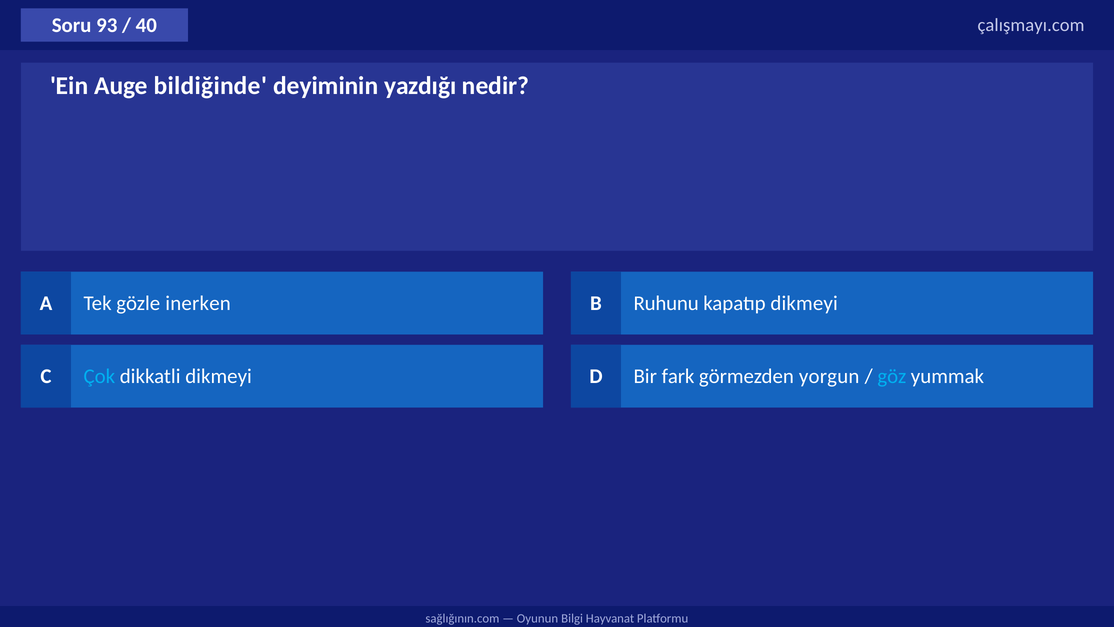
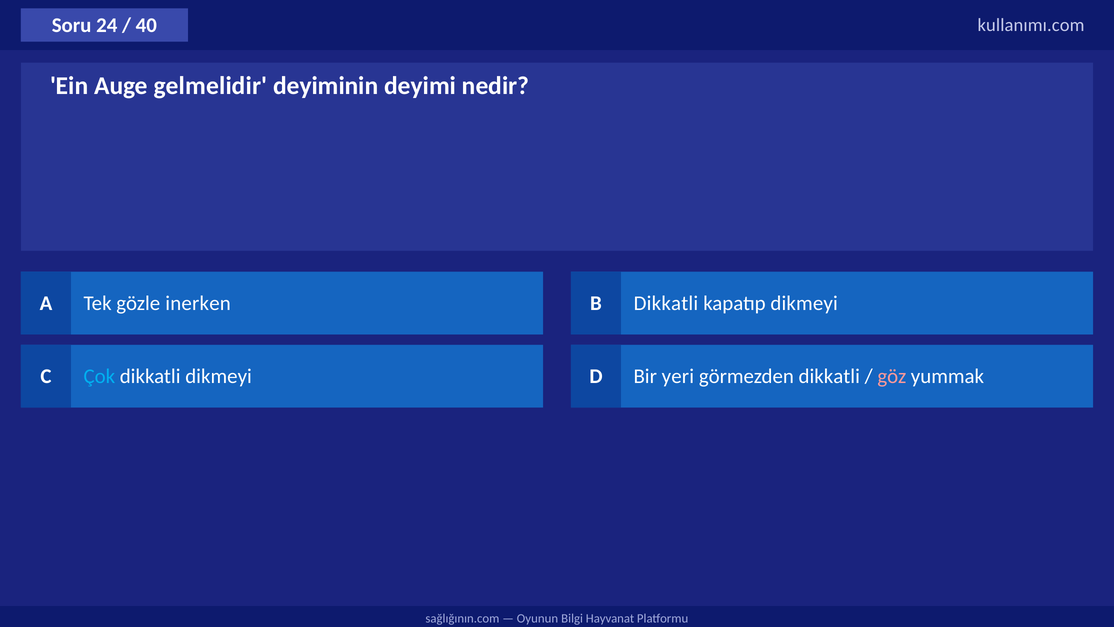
93: 93 -> 24 (107, 25)
çalışmayı.com: çalışmayı.com -> kullanımı.com (1031, 25)
bildiğinde: bildiğinde -> gelmelidir (210, 86)
yazdığı: yazdığı -> deyimi (420, 86)
B Ruhunu: Ruhunu -> Dikkatli (666, 303)
fark: fark -> yeri (678, 376)
görmezden yorgun: yorgun -> dikkatli (829, 376)
göz colour: light blue -> pink (892, 376)
